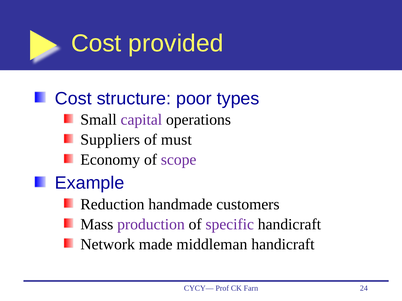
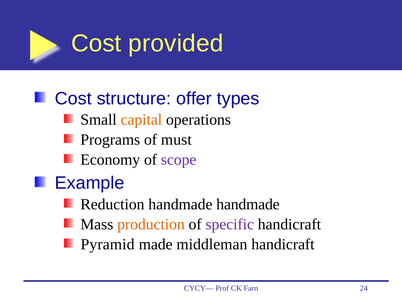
poor: poor -> offer (194, 99)
capital colour: purple -> orange (141, 120)
Suppliers: Suppliers -> Programs (110, 140)
handmade customers: customers -> handmade (248, 205)
production colour: purple -> orange (151, 225)
Network: Network -> Pyramid (108, 245)
